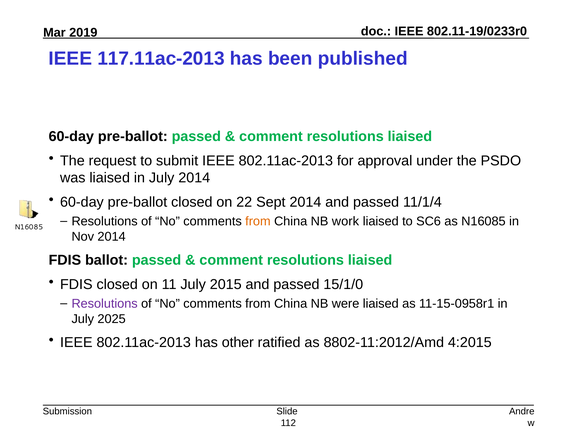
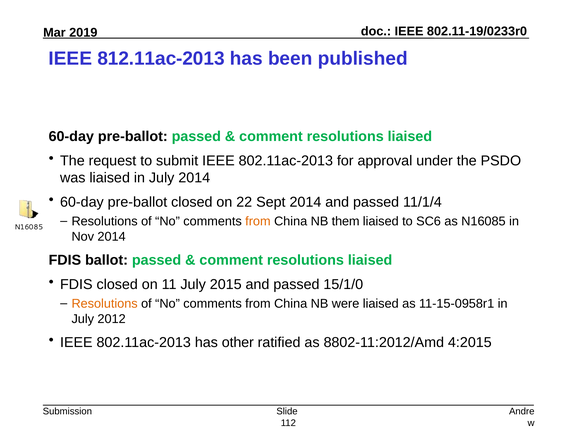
117.11ac-2013: 117.11ac-2013 -> 812.11ac-2013 (161, 59)
work: work -> them (346, 221)
Resolutions colour: purple -> orange (105, 304)
2025: 2025 -> 2012 (112, 319)
